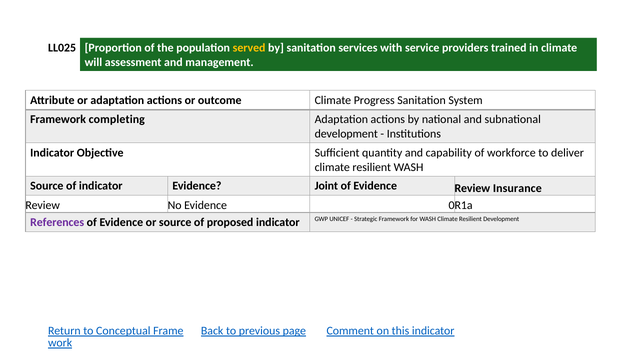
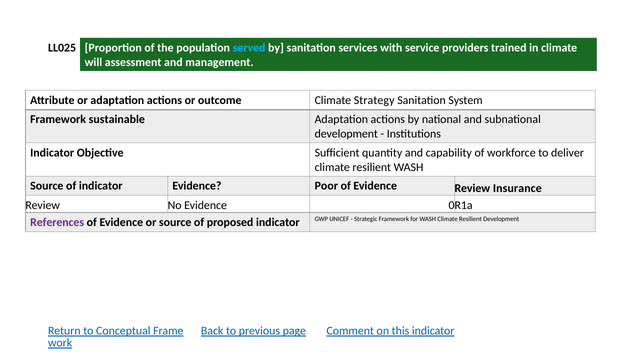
served colour: yellow -> light blue (249, 48)
Progress: Progress -> Strategy (374, 100)
completing: completing -> sustainable (117, 119)
Joint: Joint -> Poor (326, 186)
